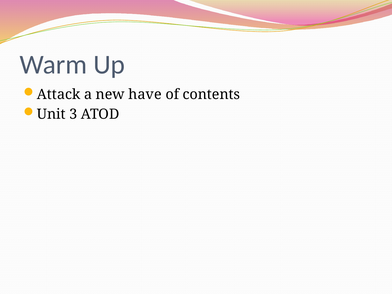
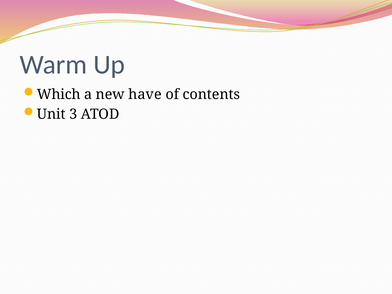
Attack: Attack -> Which (59, 94)
